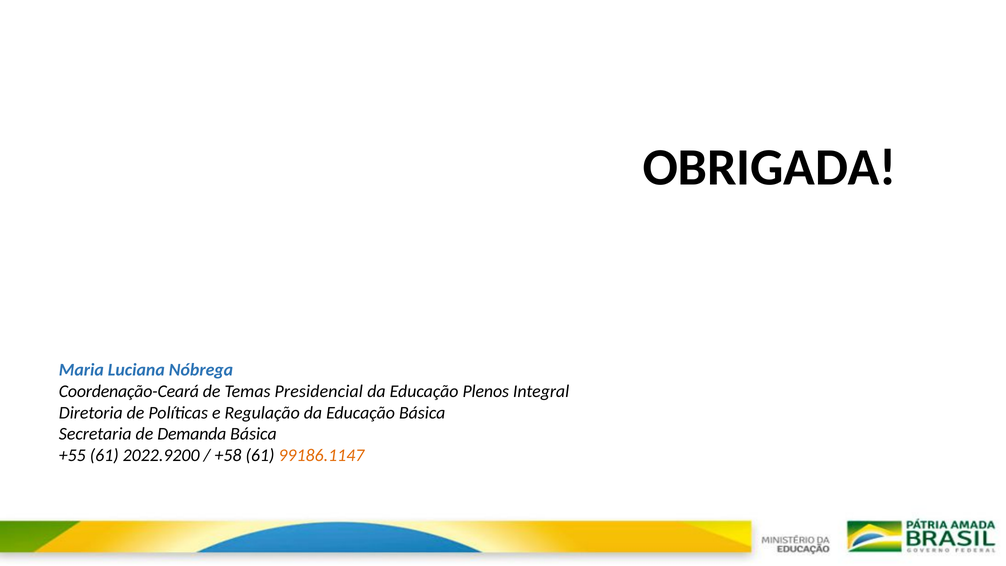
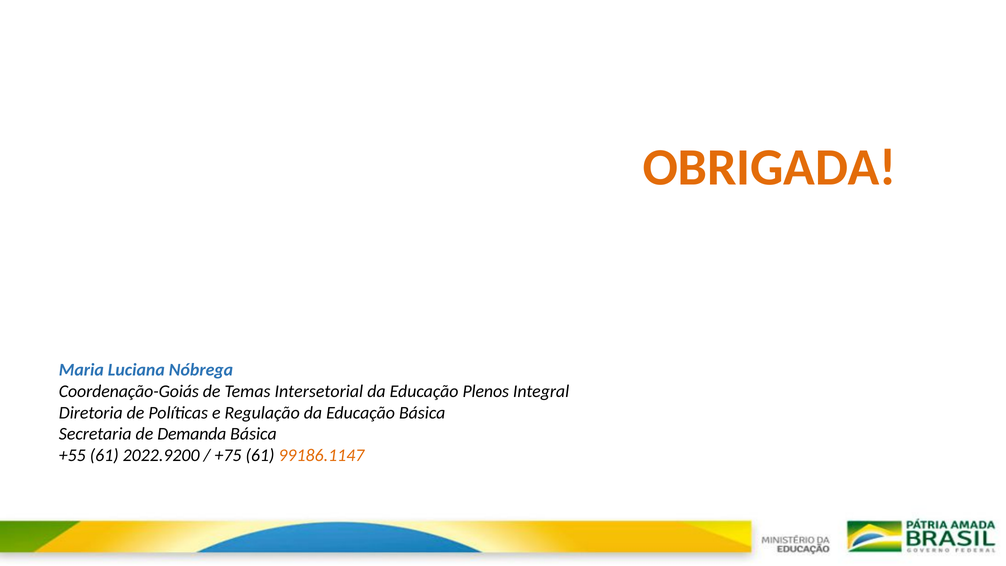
OBRIGADA colour: black -> orange (770, 167)
Coordenação-Ceará: Coordenação-Ceará -> Coordenação-Goiás (129, 391)
Presidencial: Presidencial -> Intersetorial (319, 391)
+58: +58 -> +75 (228, 455)
